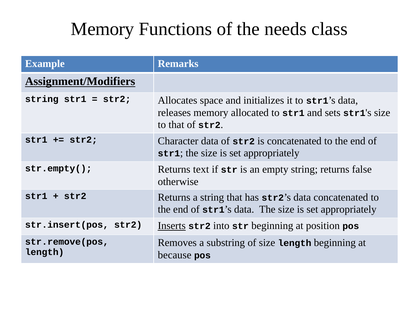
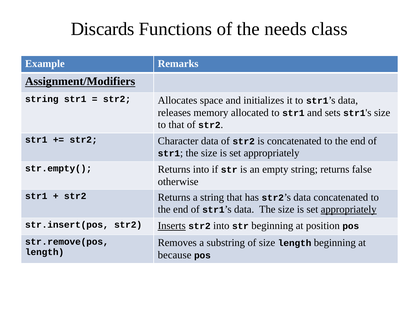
Memory: Memory -> Discards (103, 29)
Returns text: text -> into (201, 170)
appropriately underline: none -> present (349, 210)
